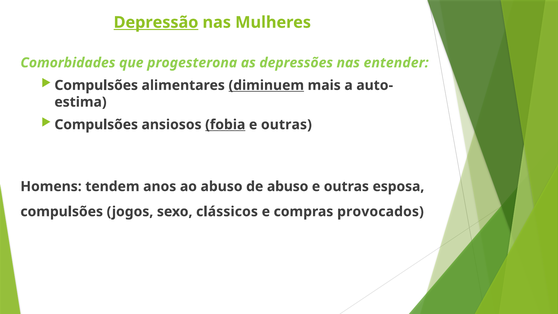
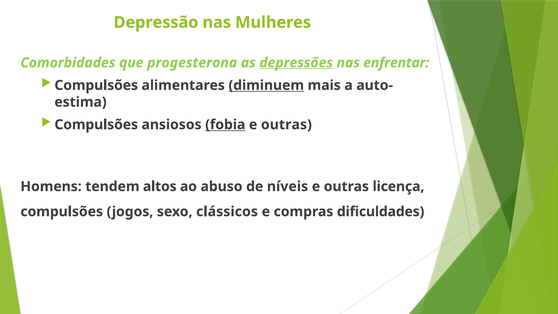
Depressão underline: present -> none (156, 22)
depressões underline: none -> present (296, 63)
entender: entender -> enfrentar (396, 63)
anos: anos -> altos (160, 186)
de abuso: abuso -> níveis (288, 186)
esposa: esposa -> licença (398, 186)
provocados: provocados -> dificuldades (381, 212)
